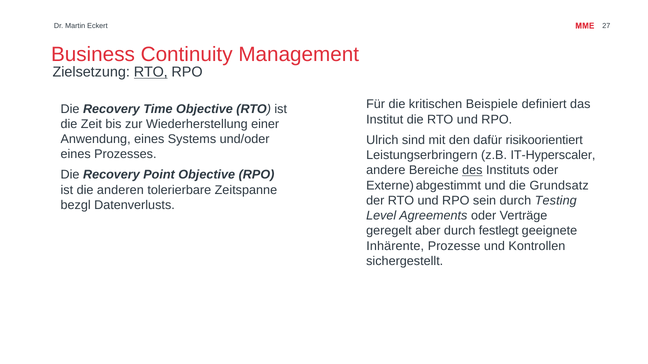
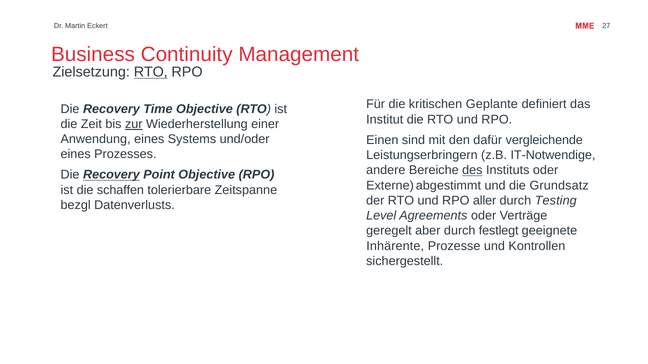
Beispiele: Beispiele -> Geplante (492, 104)
zur underline: none -> present (134, 124)
Ulrich: Ulrich -> Einen (382, 140)
risikoorientiert: risikoorientiert -> vergleichende (544, 140)
IT-Hyperscaler: IT-Hyperscaler -> IT-Notwendige (553, 155)
Recovery underline: none -> present (111, 175)
anderen: anderen -> schaffen (120, 190)
sein: sein -> aller (485, 201)
